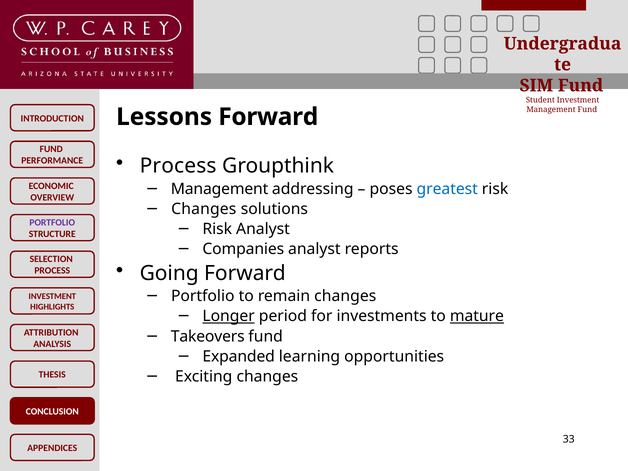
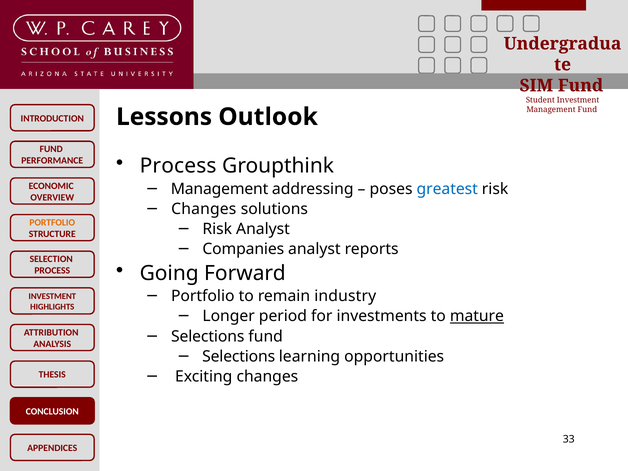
Lessons Forward: Forward -> Outlook (268, 117)
PORTFOLIO colour: purple -> orange (52, 222)
remain changes: changes -> industry (345, 296)
Longer underline: present -> none (229, 316)
Takeovers: Takeovers -> Selections (208, 336)
Expanded: Expanded -> Selections (239, 356)
